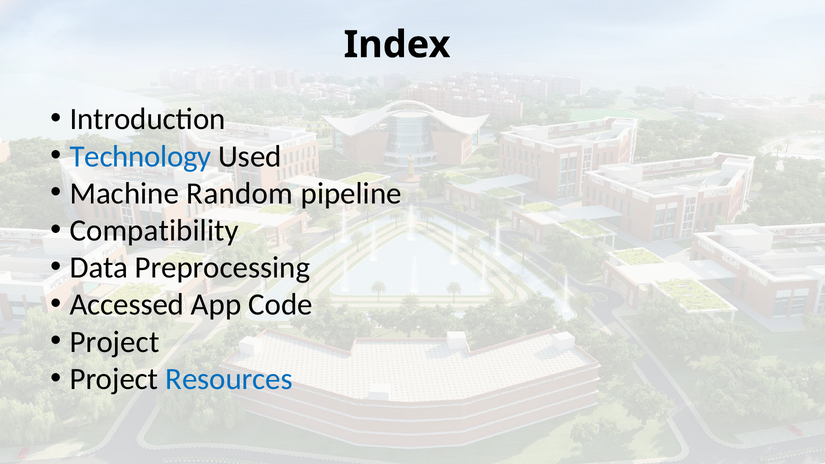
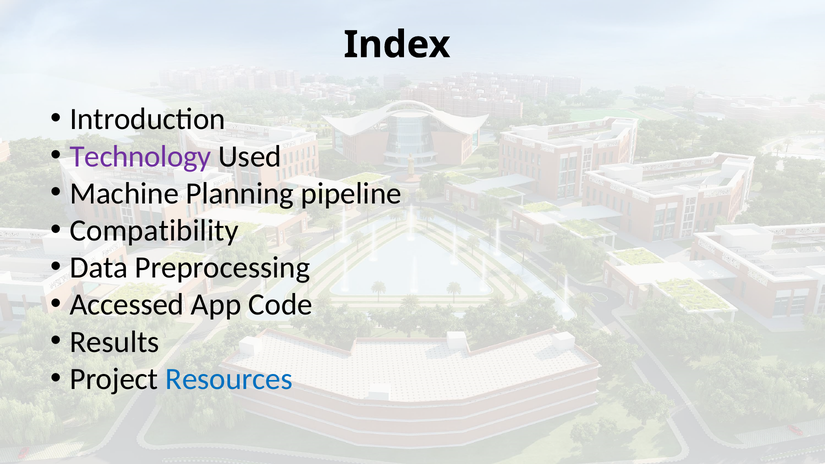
Technology colour: blue -> purple (141, 156)
Random: Random -> Planning (240, 193)
Project: Project -> Results (115, 342)
